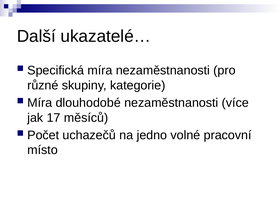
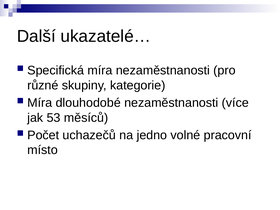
17: 17 -> 53 (54, 118)
